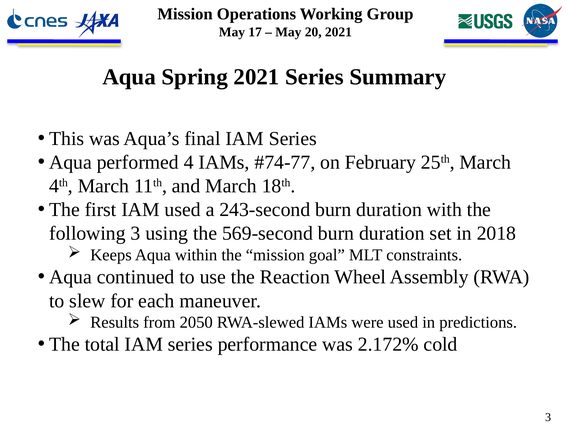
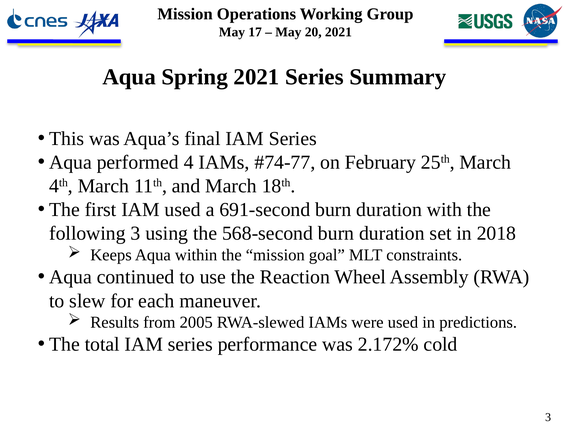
243-second: 243-second -> 691-second (265, 210)
569-second: 569-second -> 568-second (268, 233)
2050: 2050 -> 2005 (196, 322)
